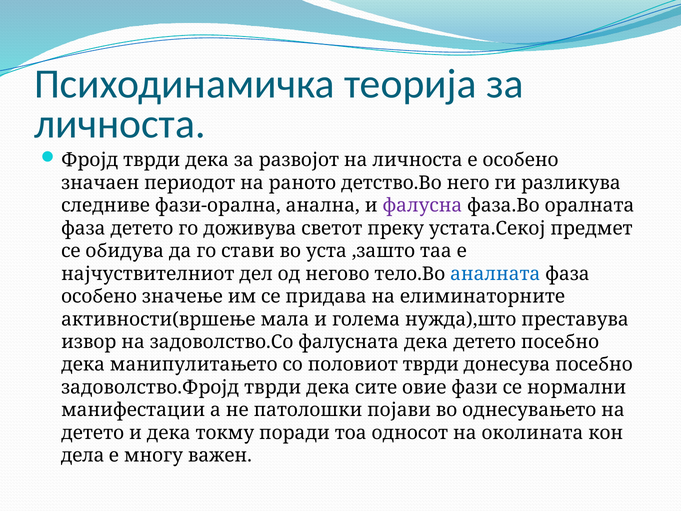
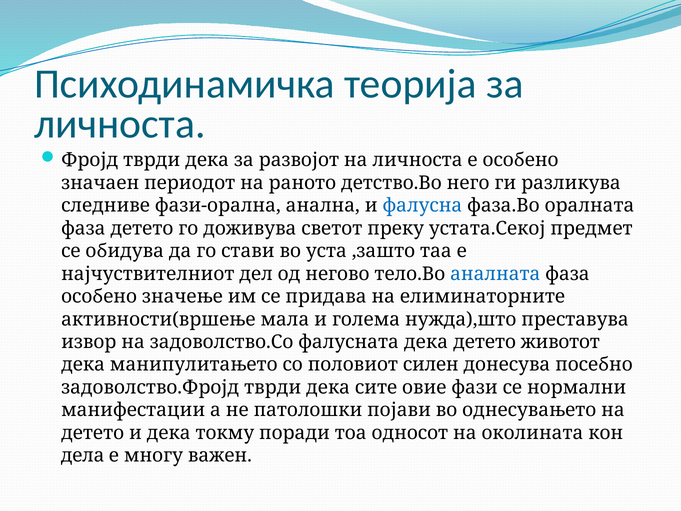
фалусна colour: purple -> blue (422, 206)
детето посебно: посебно -> животот (560, 342)
половиот тврди: тврди -> силен (431, 365)
